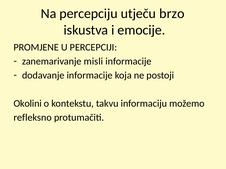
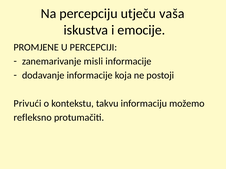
brzo: brzo -> vaša (172, 14)
Okolini: Okolini -> Privući (28, 104)
